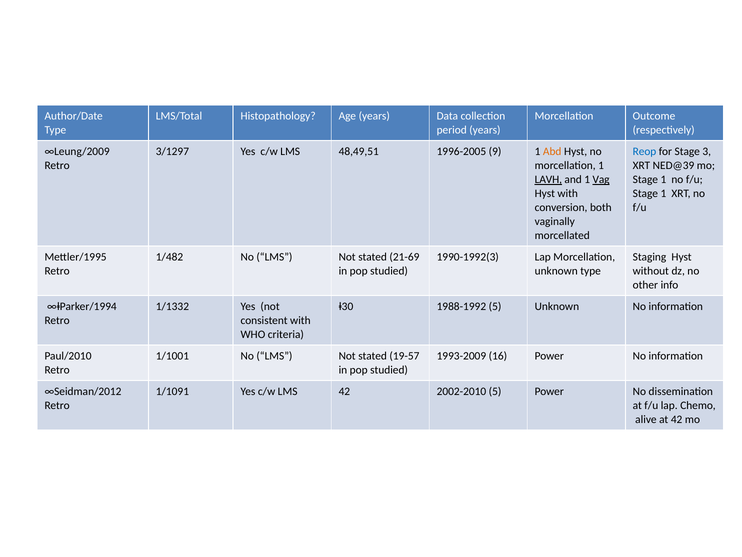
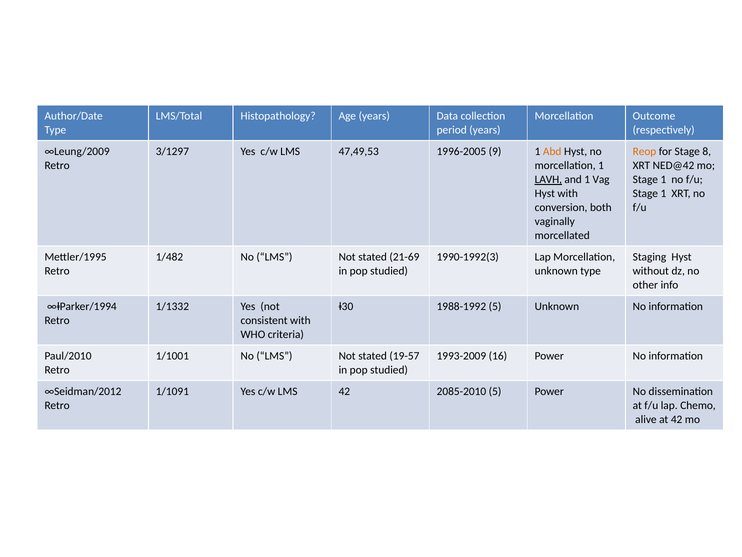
48,49,51: 48,49,51 -> 47,49,53 (359, 151)
Reop colour: blue -> orange (645, 151)
3: 3 -> 8 (707, 151)
NED@39: NED@39 -> NED@42 (674, 165)
Vag underline: present -> none (601, 179)
2002-2010: 2002-2010 -> 2085-2010 (461, 391)
